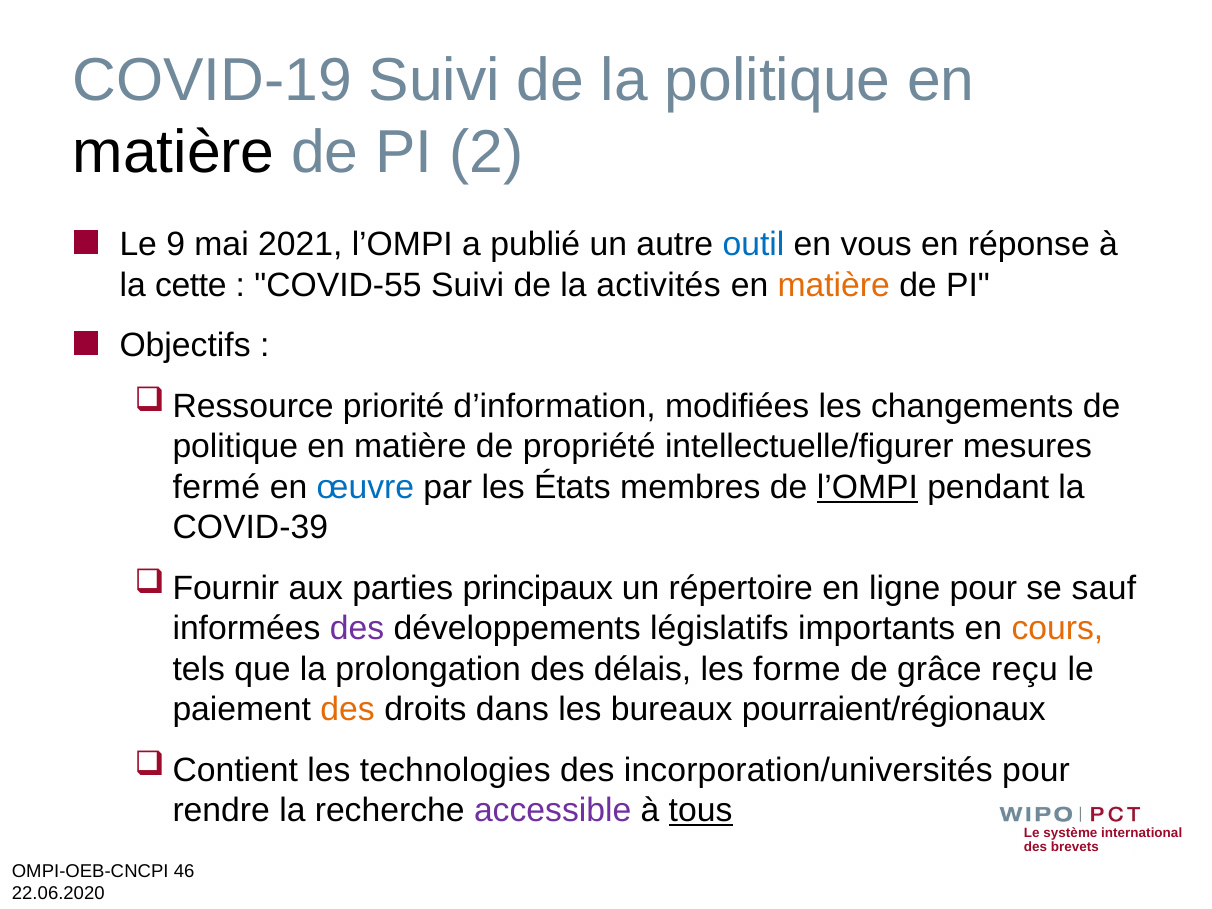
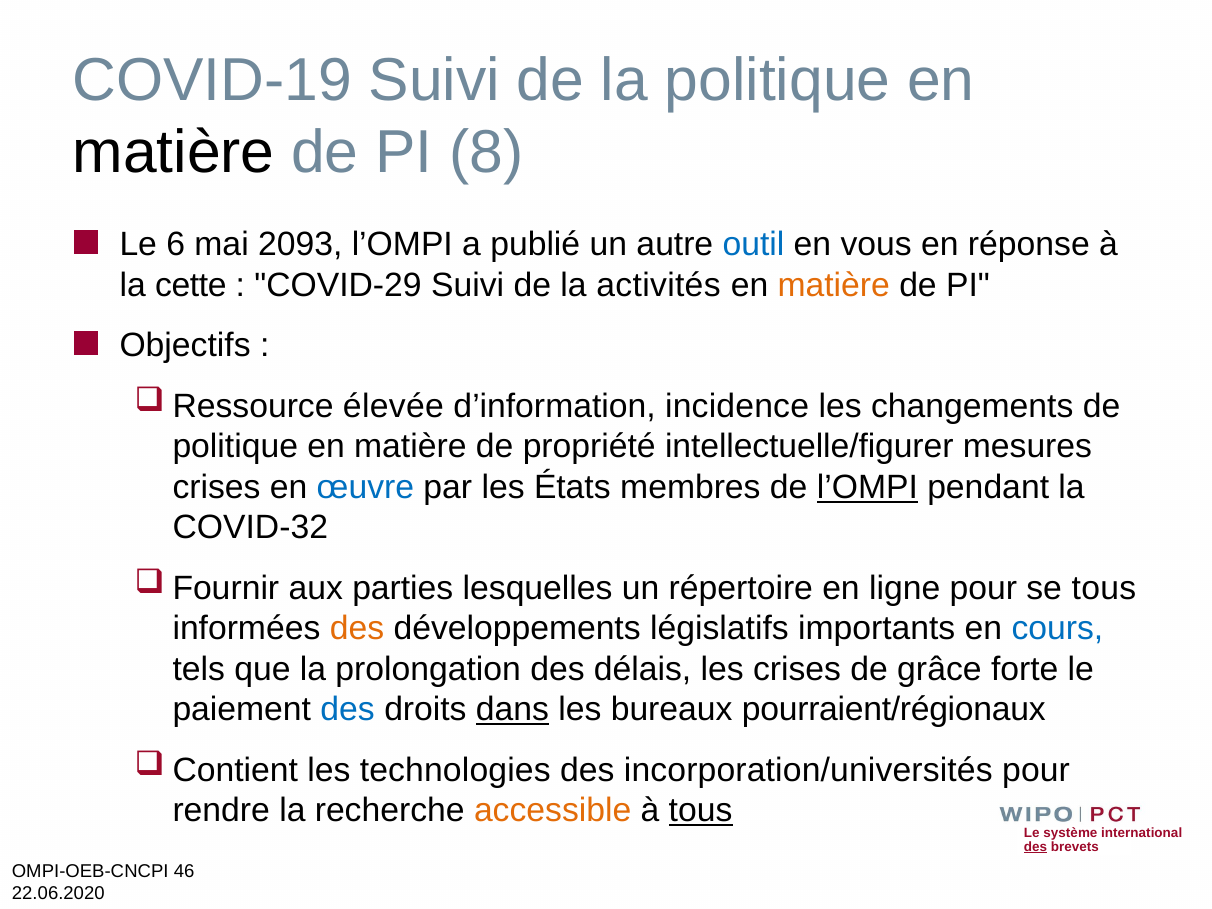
2: 2 -> 8 (487, 153)
9: 9 -> 6 (176, 245)
2021: 2021 -> 2093 (300, 245)
COVID-55: COVID-55 -> COVID-29 (338, 285)
priorité: priorité -> élevée (393, 406)
modifiées: modifiées -> incidence (737, 406)
fermé: fermé -> crises (217, 487)
COVID-39: COVID-39 -> COVID-32 (250, 527)
principaux: principaux -> lesquelles (538, 588)
se sauf: sauf -> tous (1104, 588)
des colour: purple -> orange (357, 629)
cours colour: orange -> blue (1057, 629)
les forme: forme -> crises (797, 669)
reçu: reçu -> forte (1025, 669)
des colour: orange -> blue (348, 709)
dans underline: none -> present (512, 709)
accessible colour: purple -> orange (553, 810)
des underline: none -> present (1036, 847)
